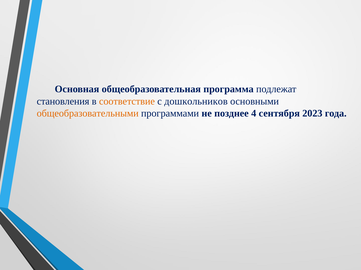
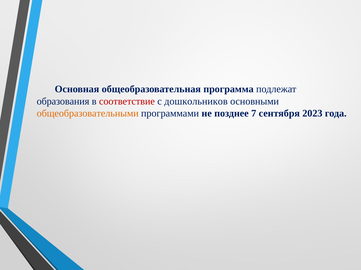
становления: становления -> образования (63, 101)
соответствие colour: orange -> red (127, 101)
4: 4 -> 7 (254, 114)
